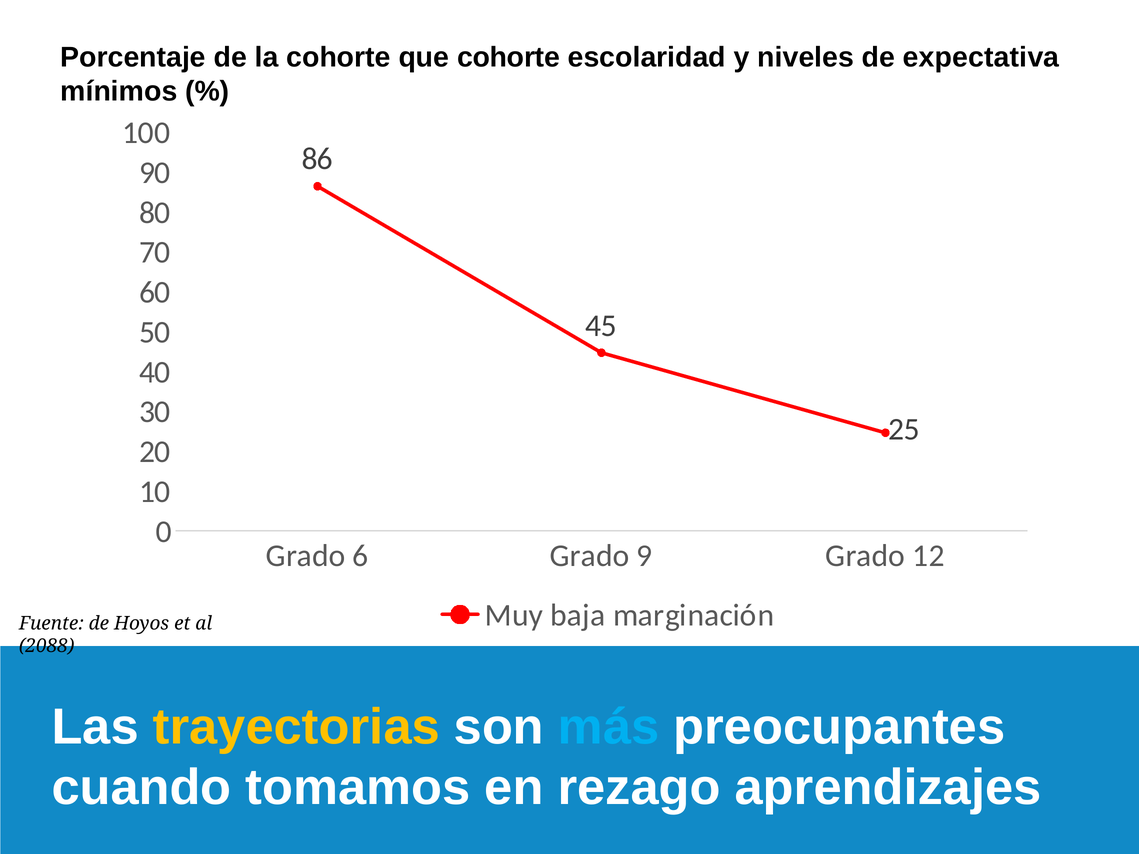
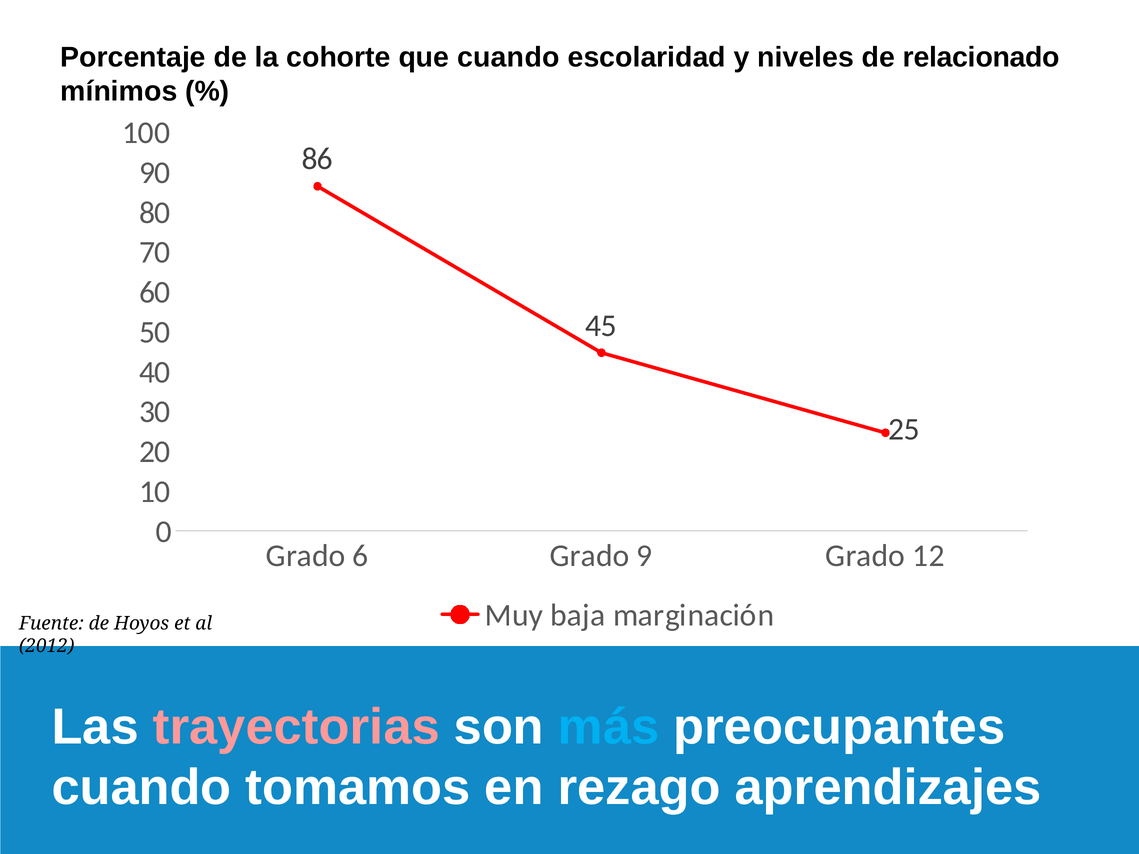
que cohorte: cohorte -> cuando (508, 57)
expectativa: expectativa -> relacionado (981, 57)
2088: 2088 -> 2012 (47, 646)
trayectorias colour: yellow -> pink (296, 727)
